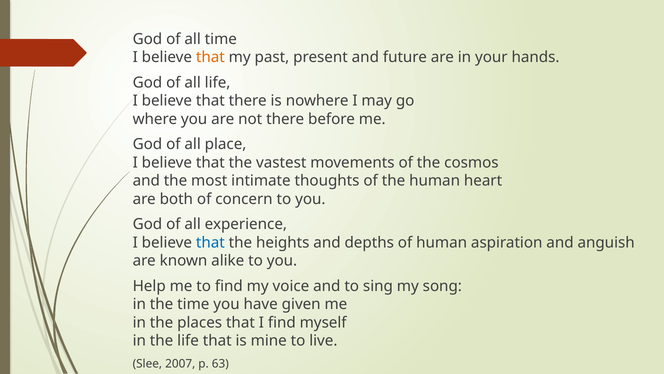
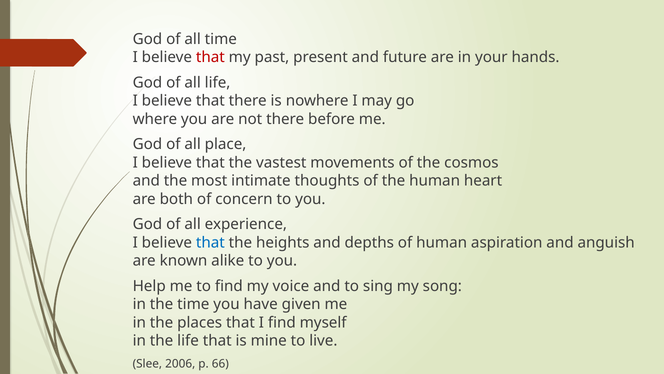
that colour: orange -> red (210, 57)
2007: 2007 -> 2006 (180, 363)
63: 63 -> 66 (220, 363)
